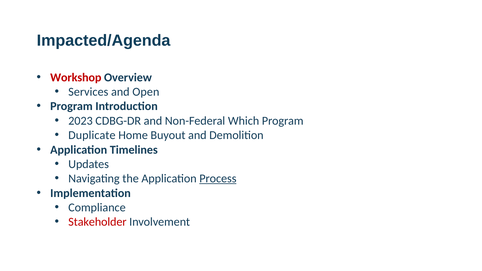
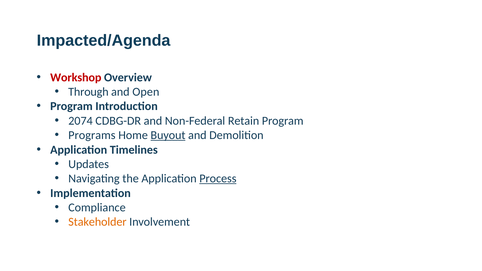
Services: Services -> Through (88, 92)
2023: 2023 -> 2074 (81, 121)
Which: Which -> Retain (244, 121)
Duplicate: Duplicate -> Programs (92, 135)
Buyout underline: none -> present (168, 135)
Stakeholder colour: red -> orange (97, 222)
